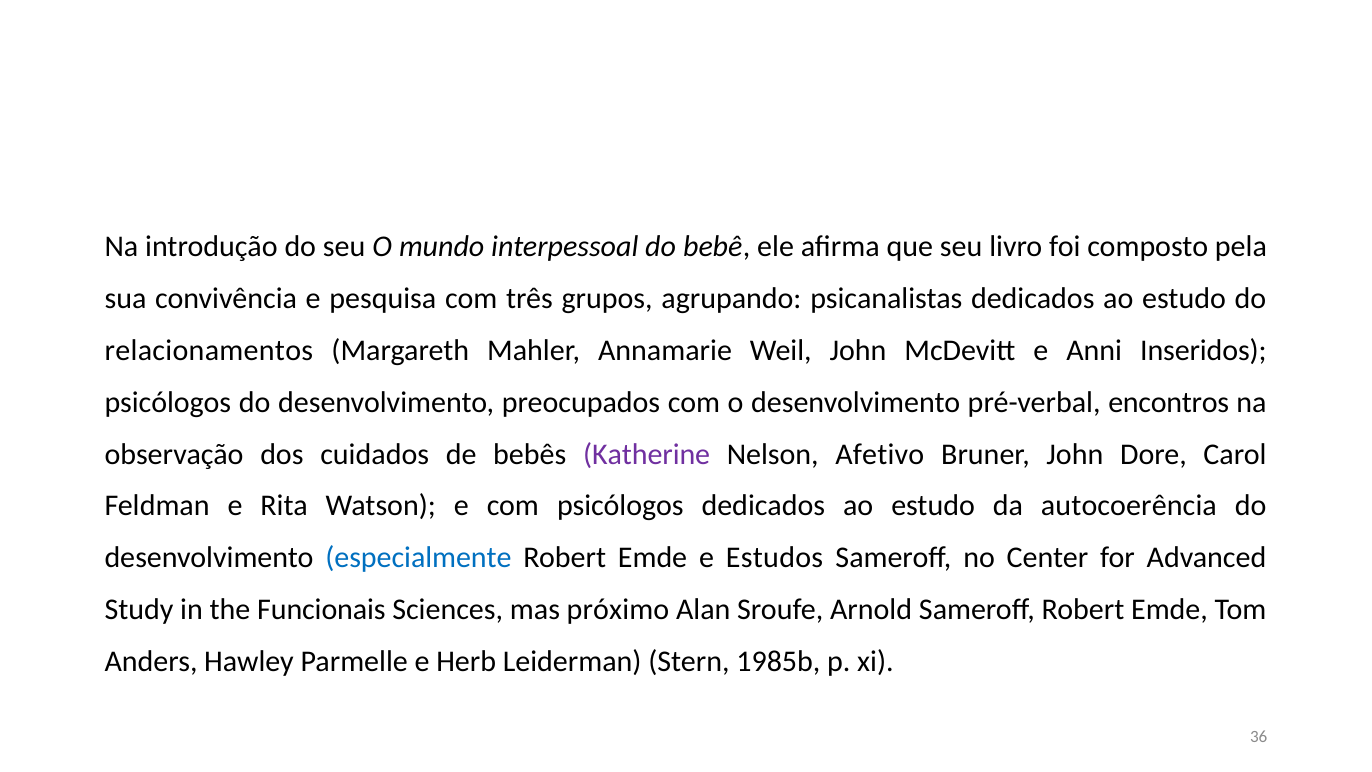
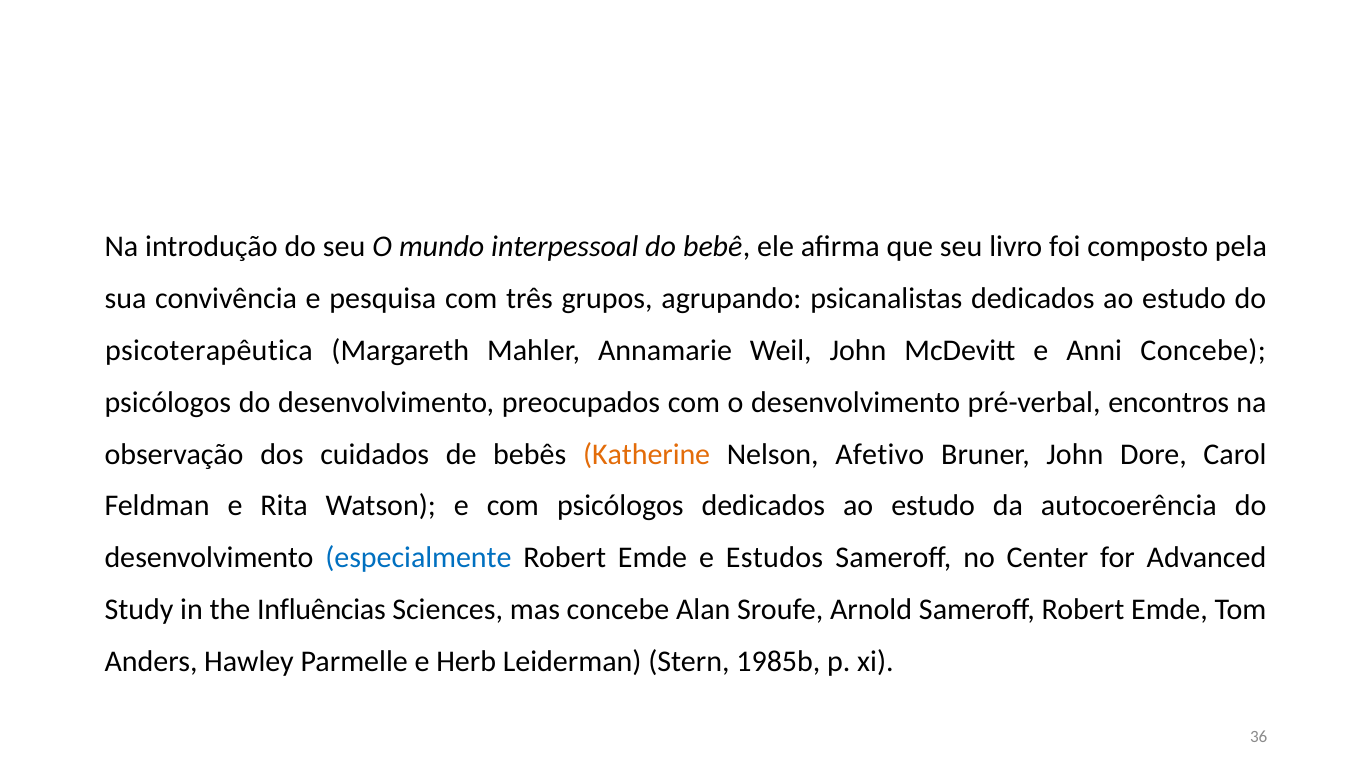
relacionamentos: relacionamentos -> psicoterapêutica (209, 350)
Anni Inseridos: Inseridos -> Concebe (1203, 350)
Katherine colour: purple -> orange (647, 454)
Funcionais: Funcionais -> Influências (322, 610)
mas próximo: próximo -> concebe (618, 610)
